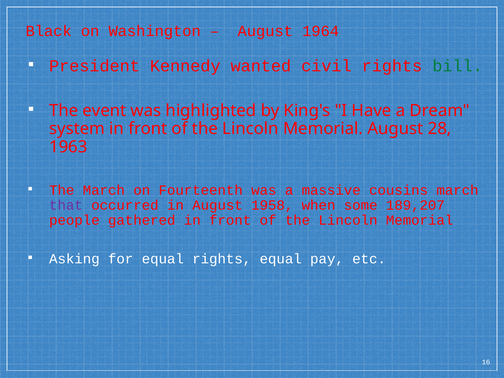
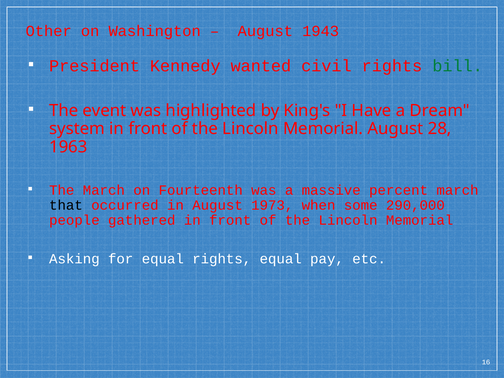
Black: Black -> Other (49, 31)
1964: 1964 -> 1943 (321, 31)
cousins: cousins -> percent (399, 190)
that colour: purple -> black (66, 205)
1958: 1958 -> 1973 (272, 205)
189,207: 189,207 -> 290,000 (415, 205)
